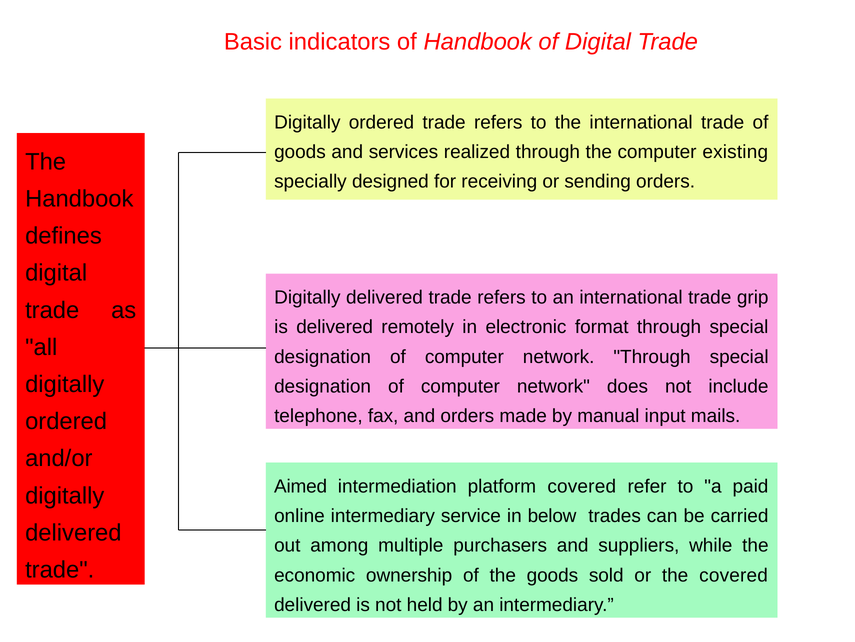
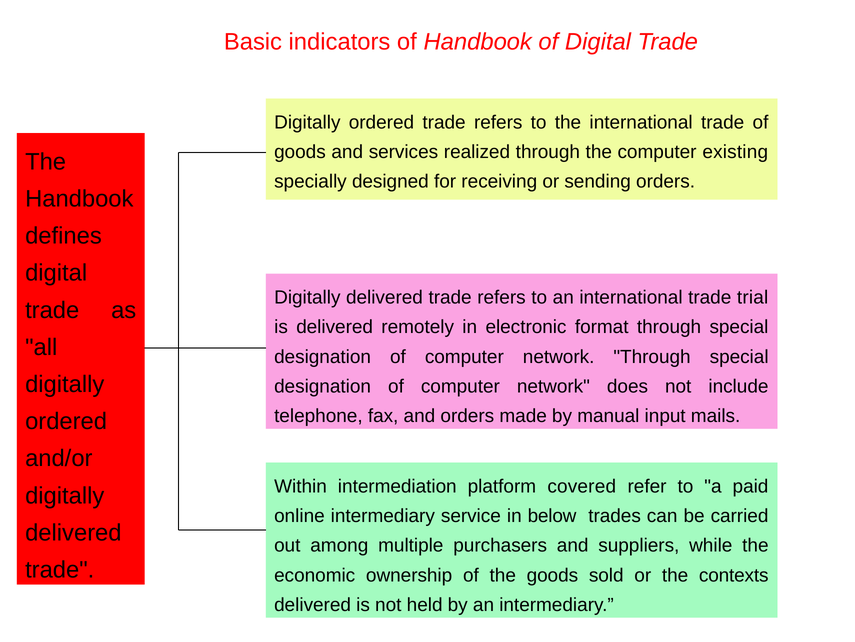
grip: grip -> trial (753, 297)
Aimed: Aimed -> Within (301, 486)
the covered: covered -> contexts (734, 575)
